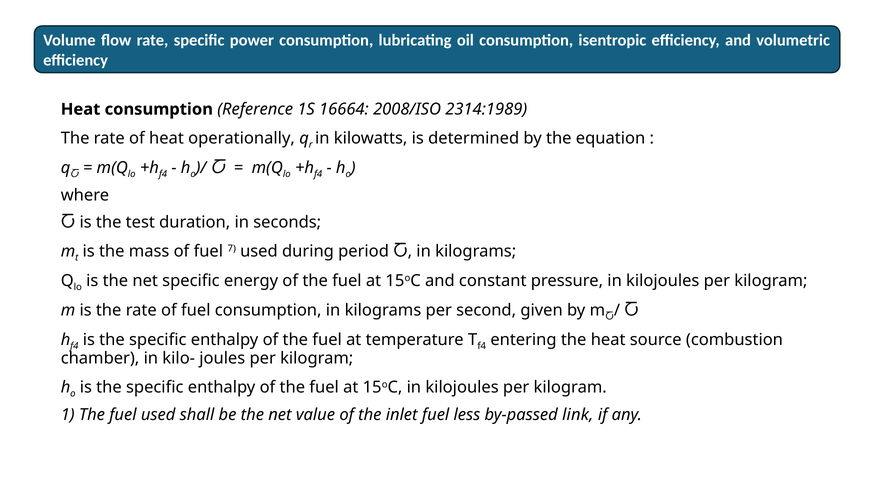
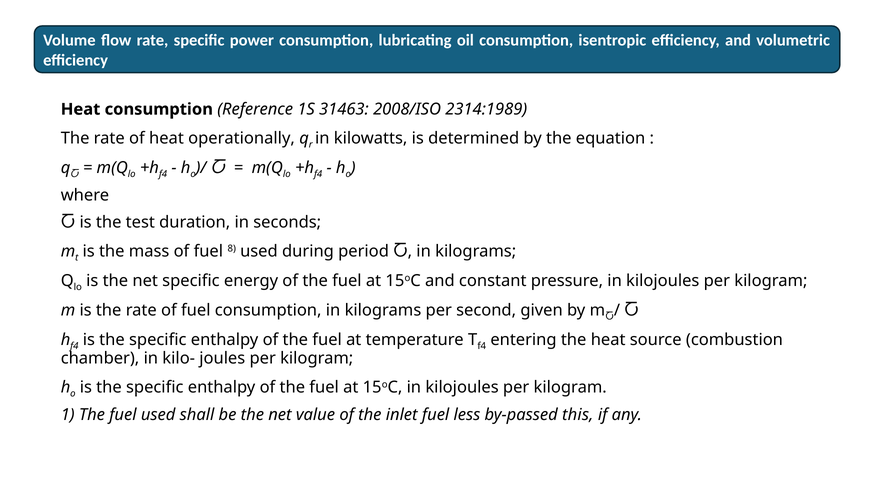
16664: 16664 -> 31463 (344, 109)
7: 7 -> 8 (232, 249)
link: link -> this (578, 415)
